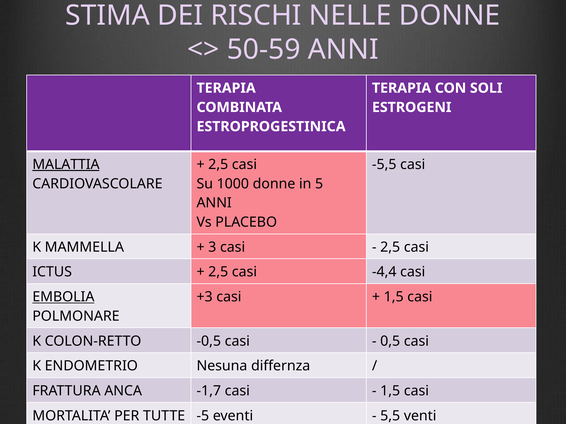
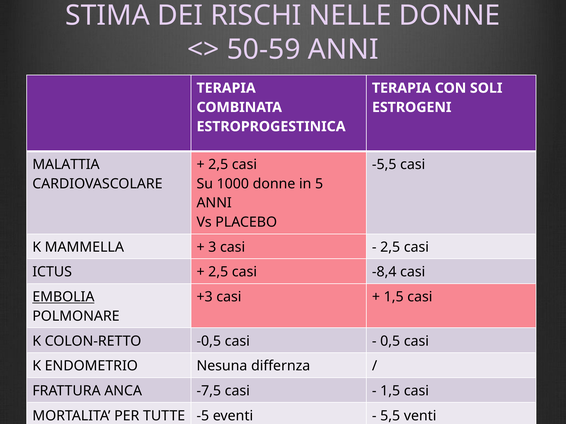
MALATTIA underline: present -> none (66, 165)
-4,4: -4,4 -> -8,4 (384, 272)
-1,7: -1,7 -> -7,5 (209, 391)
